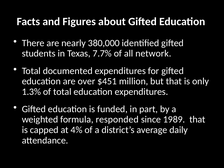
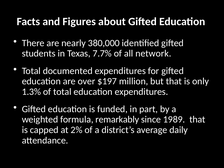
$451: $451 -> $197 (107, 81)
responded: responded -> remarkably (117, 119)
4%: 4% -> 2% (77, 130)
